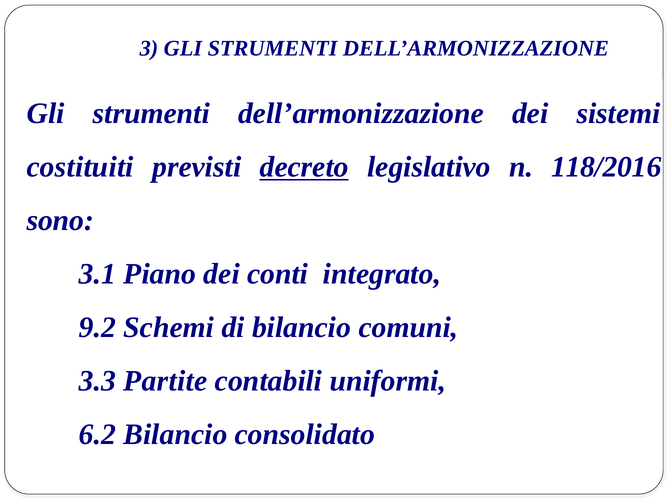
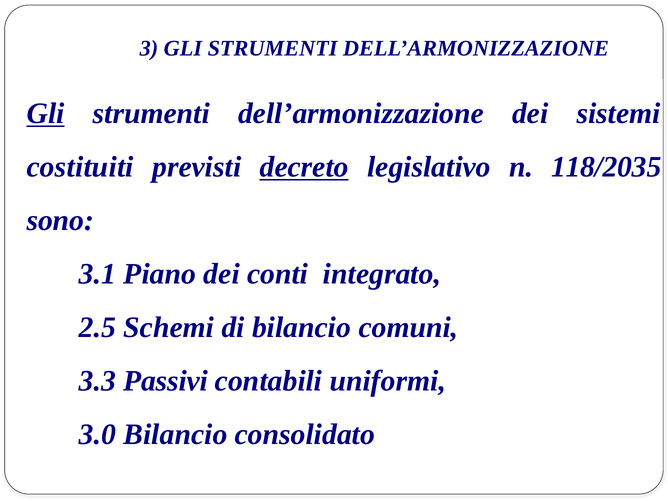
Gli underline: none -> present (46, 113)
118/2016: 118/2016 -> 118/2035 (606, 167)
9.2: 9.2 -> 2.5 (98, 327)
Partite: Partite -> Passivi (166, 381)
6.2: 6.2 -> 3.0 (98, 434)
